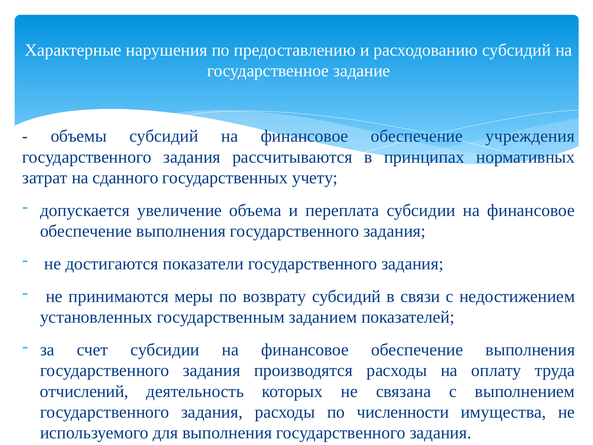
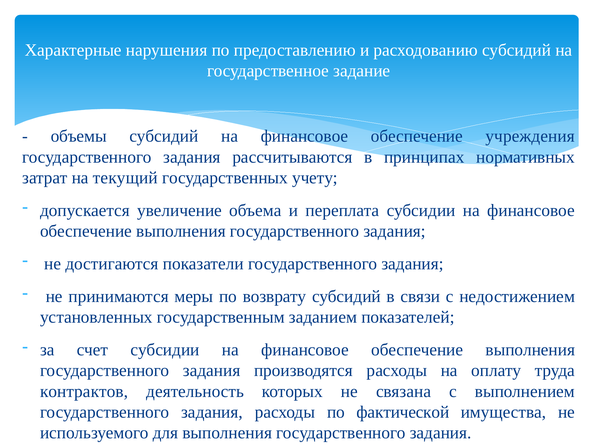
сданного: сданного -> текущий (125, 178)
отчислений: отчислений -> контрактов (84, 391)
численности: численности -> фактической (403, 412)
